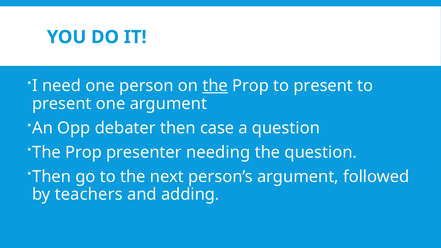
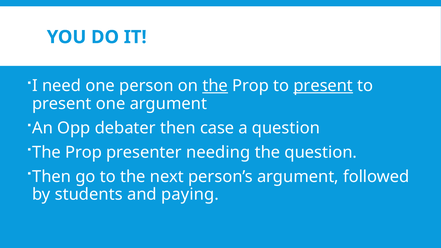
present underline: none -> present (323, 86)
teachers: teachers -> students (89, 194)
adding: adding -> paying (190, 194)
